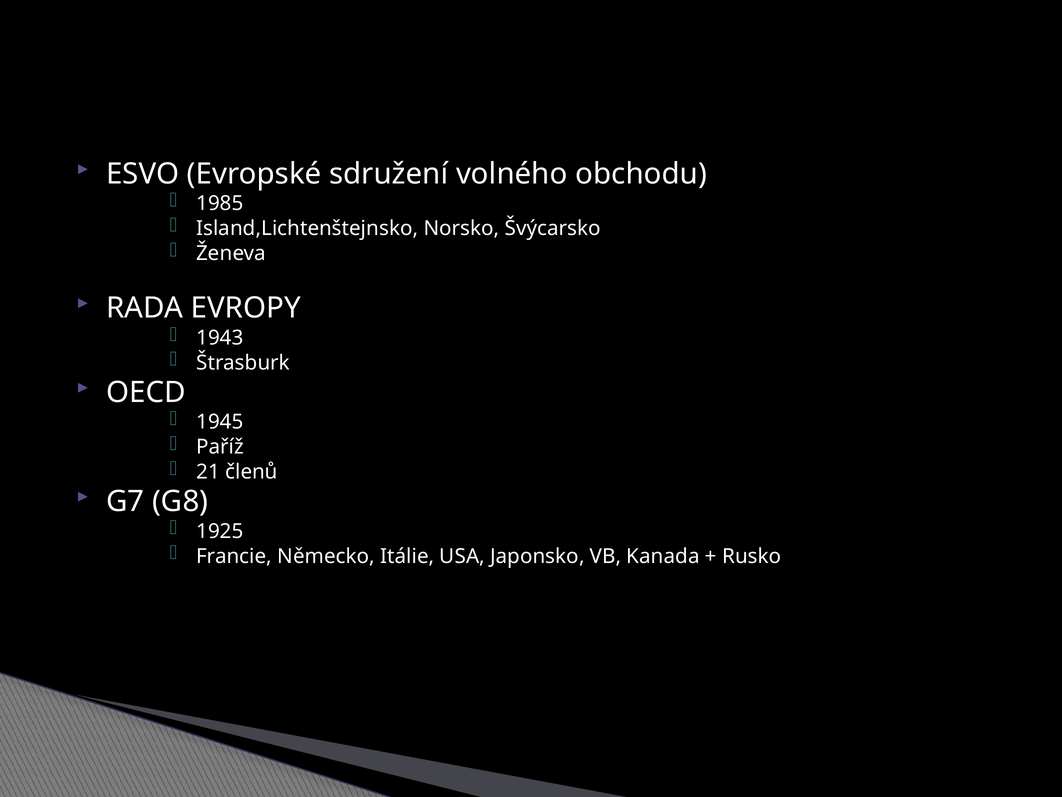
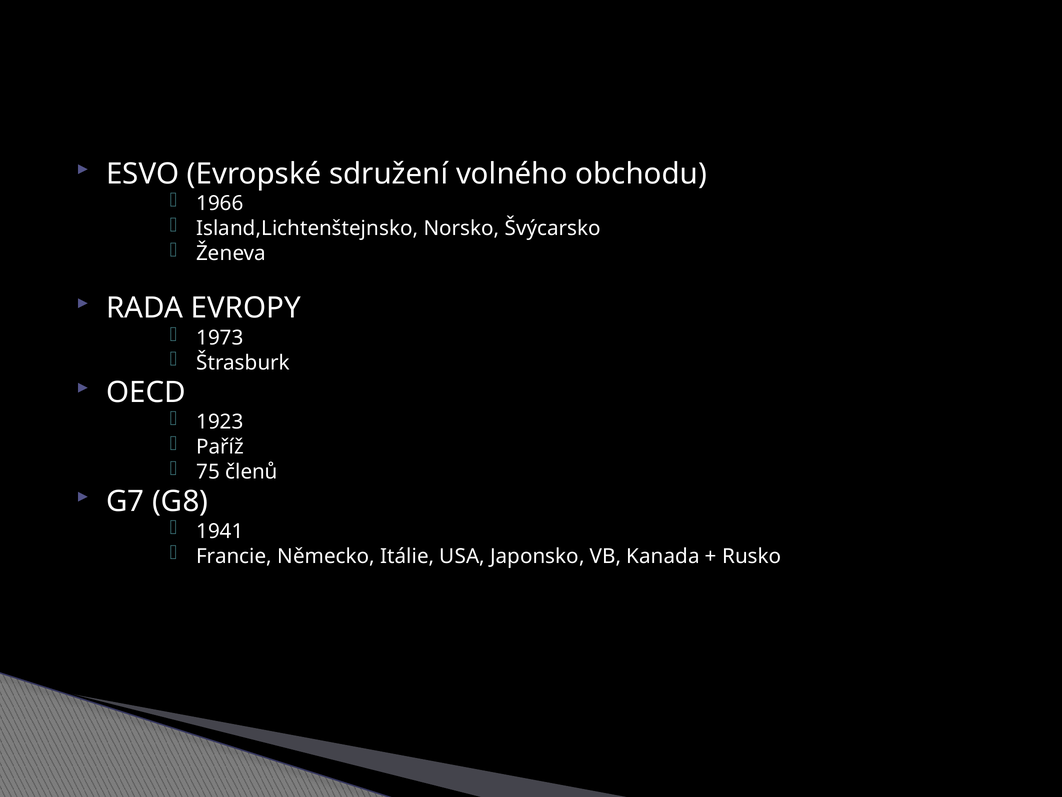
1985: 1985 -> 1966 (220, 203)
1943: 1943 -> 1973 (220, 338)
1945: 1945 -> 1923 (220, 422)
21: 21 -> 75 (208, 472)
1925: 1925 -> 1941 (220, 531)
